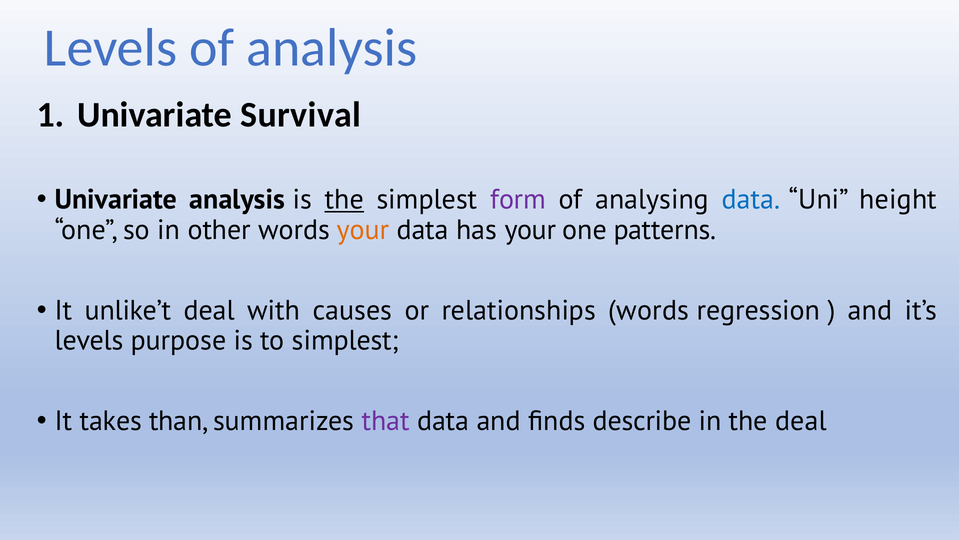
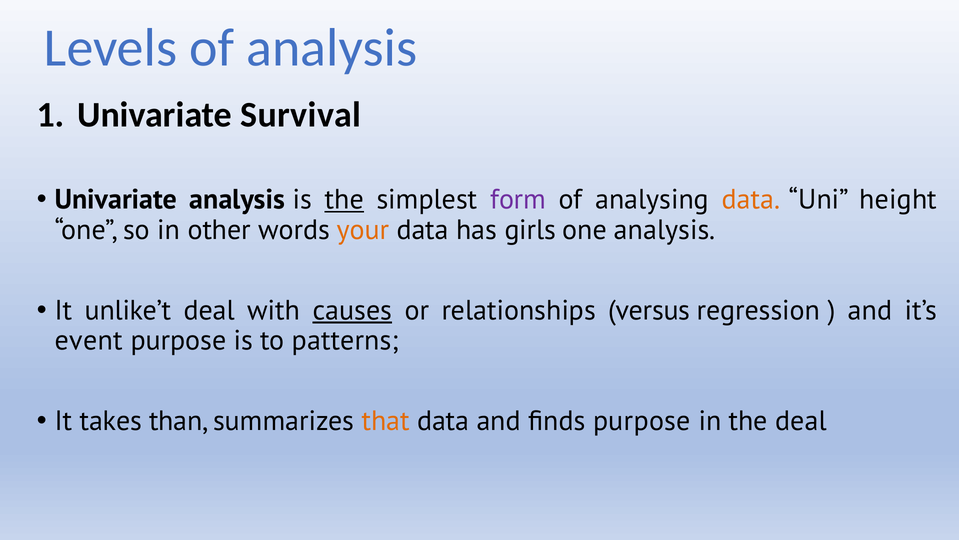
data colour: blue -> orange (751, 200)
has your: your -> girls (530, 230)
one patterns: patterns -> analysis (665, 230)
causes underline: none -> present (352, 310)
relationships words: words -> versus (649, 310)
levels: levels -> event (89, 340)
to simplest: simplest -> patterns (345, 340)
that colour: purple -> orange (386, 421)
finds describe: describe -> purpose (642, 421)
